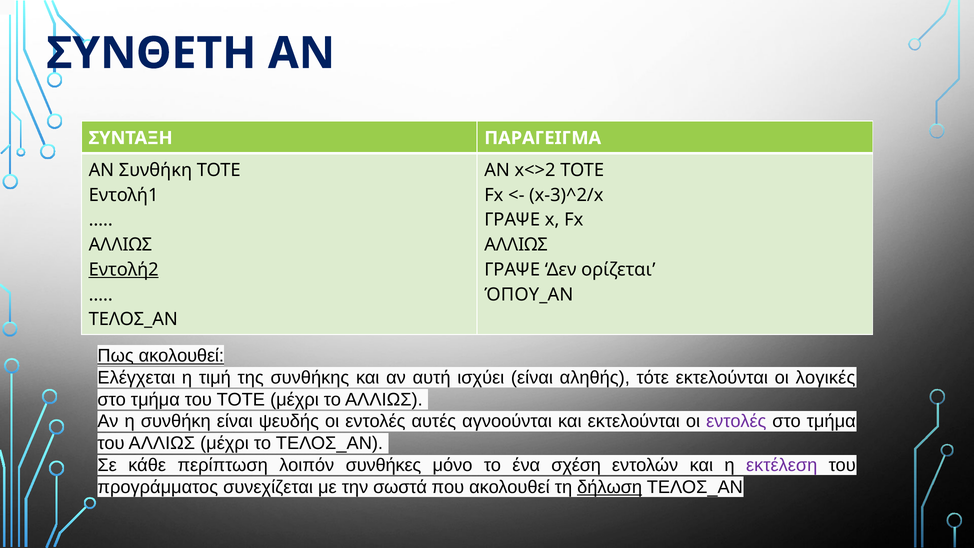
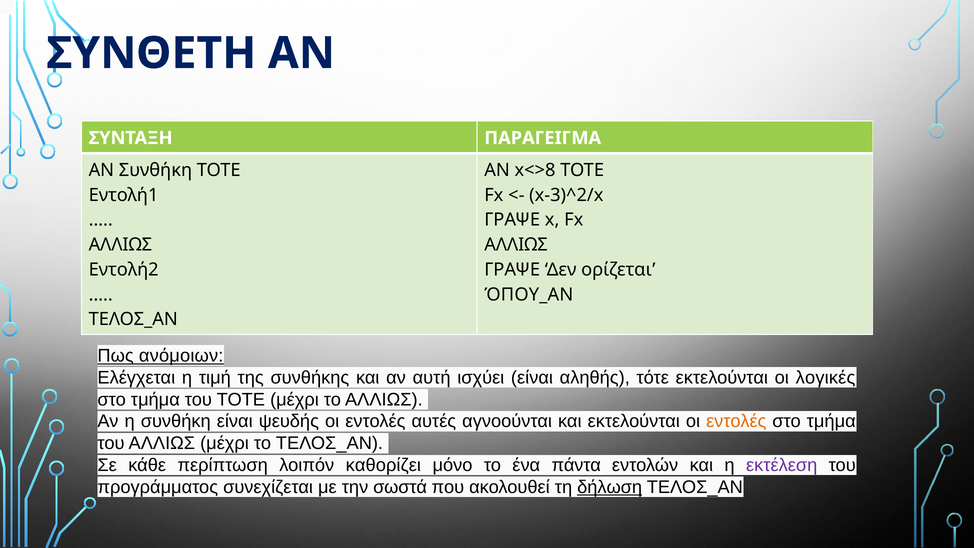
x<>2: x<>2 -> x<>8 (535, 170)
Εντολή2 underline: present -> none (124, 270)
Πως ακολουθεί: ακολουθεί -> ανόμοιων (181, 356)
εντολές colour: purple -> orange (736, 421)
συνθήκες: συνθήκες -> καθορίζει (383, 465)
σχέση: σχέση -> πάντα (576, 465)
